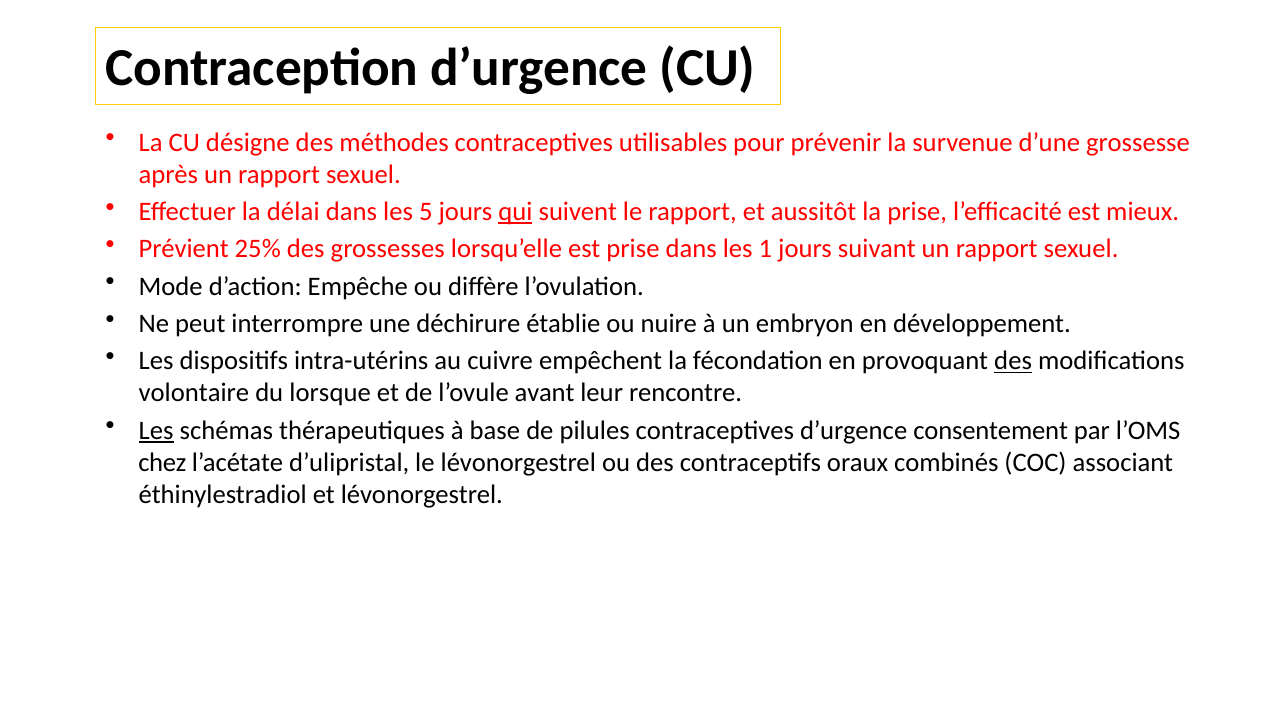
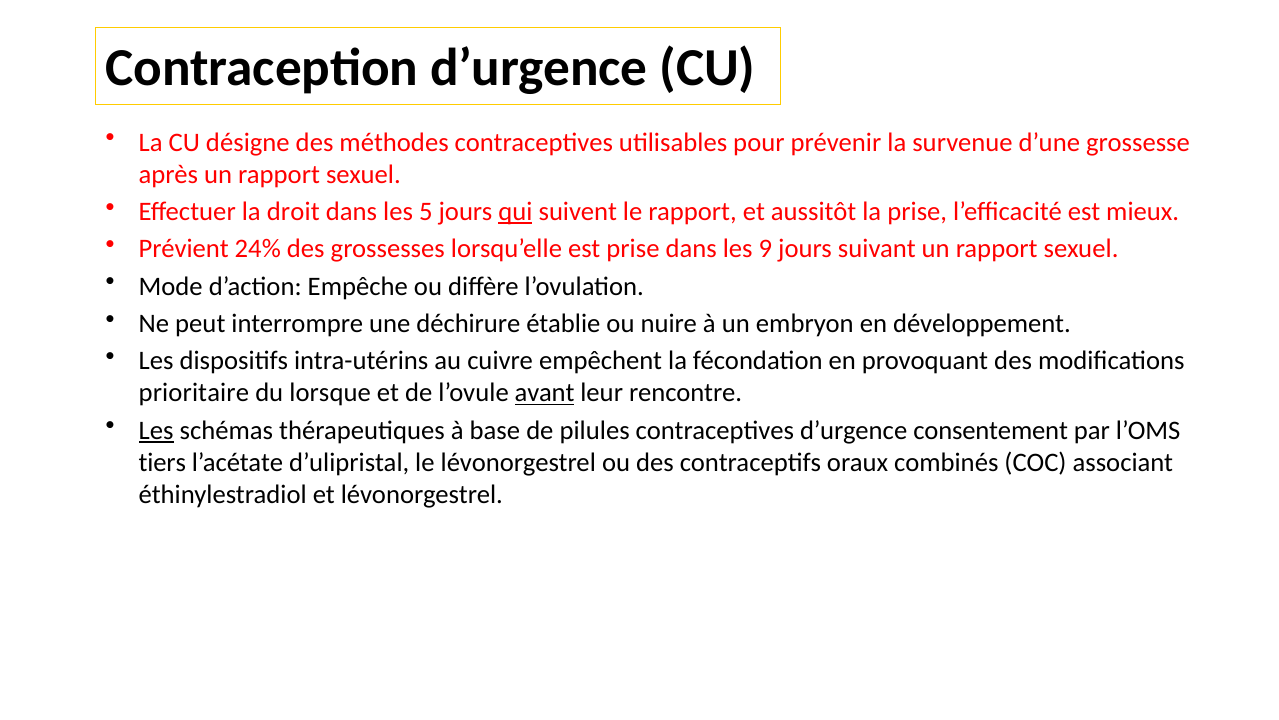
délai: délai -> droit (293, 211)
25%: 25% -> 24% (258, 249)
1: 1 -> 9 (765, 249)
des underline: present -> none (1013, 361)
volontaire: volontaire -> prioritaire (194, 393)
avant underline: none -> present (545, 393)
chez: chez -> tiers (162, 462)
